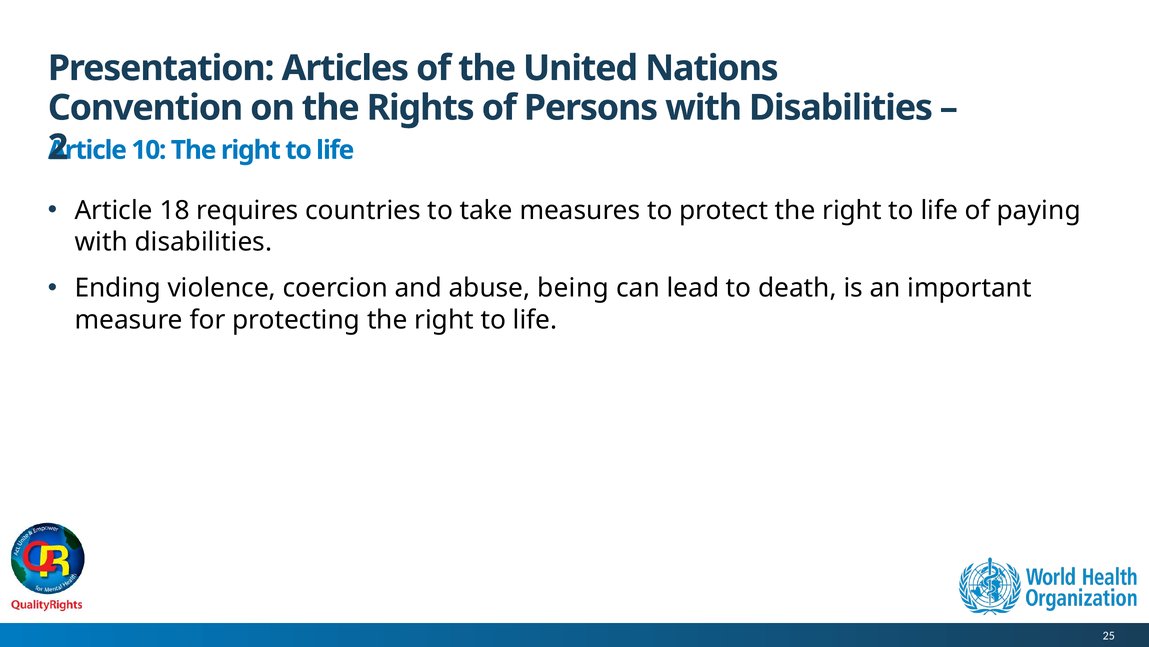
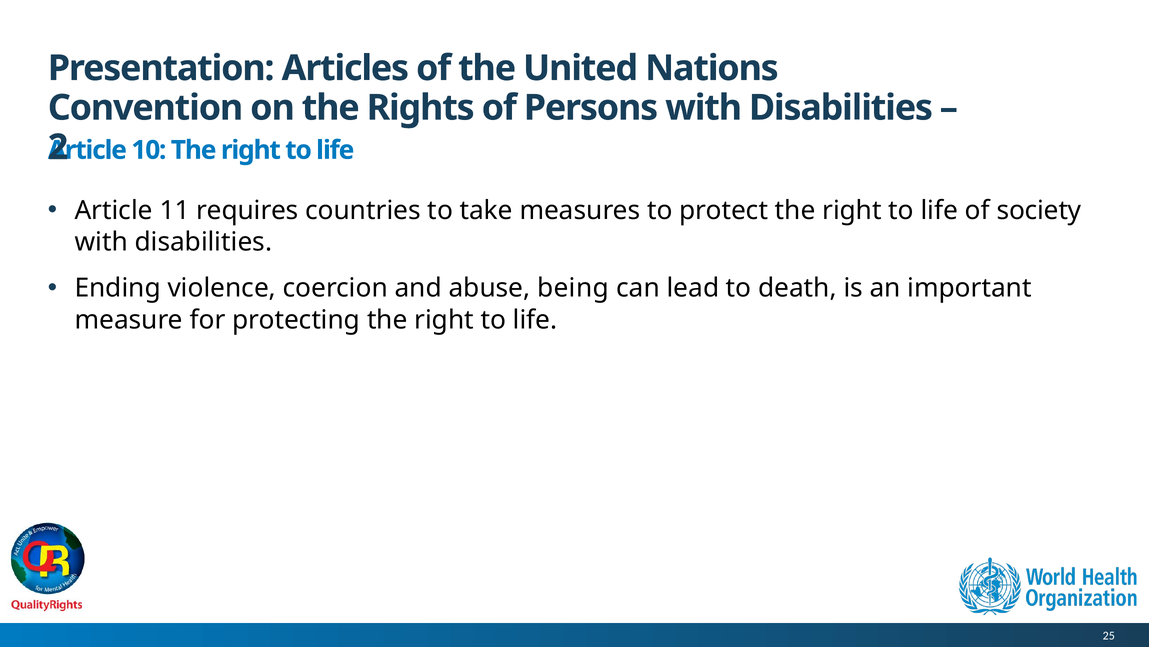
18: 18 -> 11 (175, 210)
paying: paying -> society (1039, 210)
